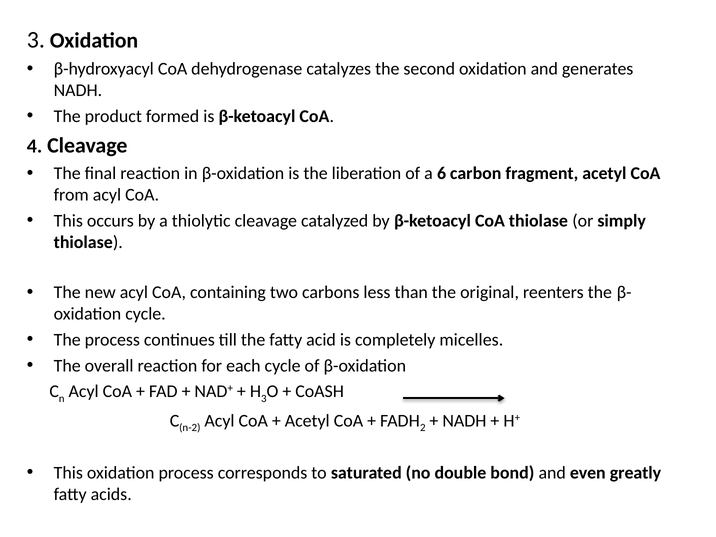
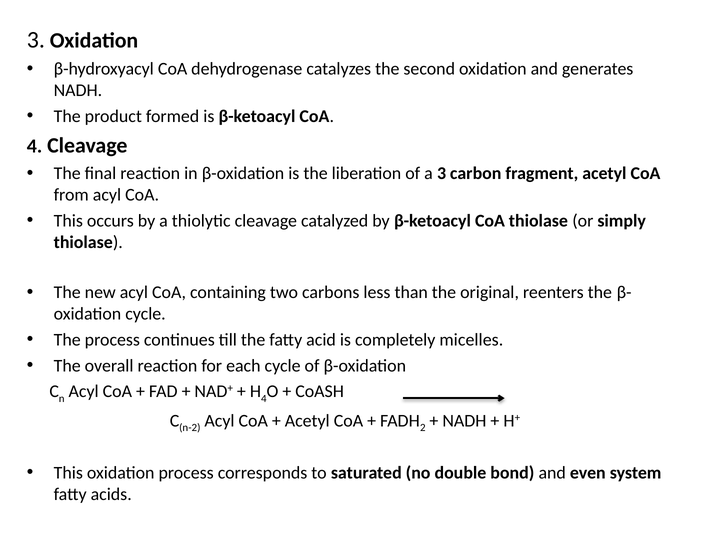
a 6: 6 -> 3 (442, 174)
3: 3 -> 4 (264, 399)
greatly: greatly -> system (636, 473)
